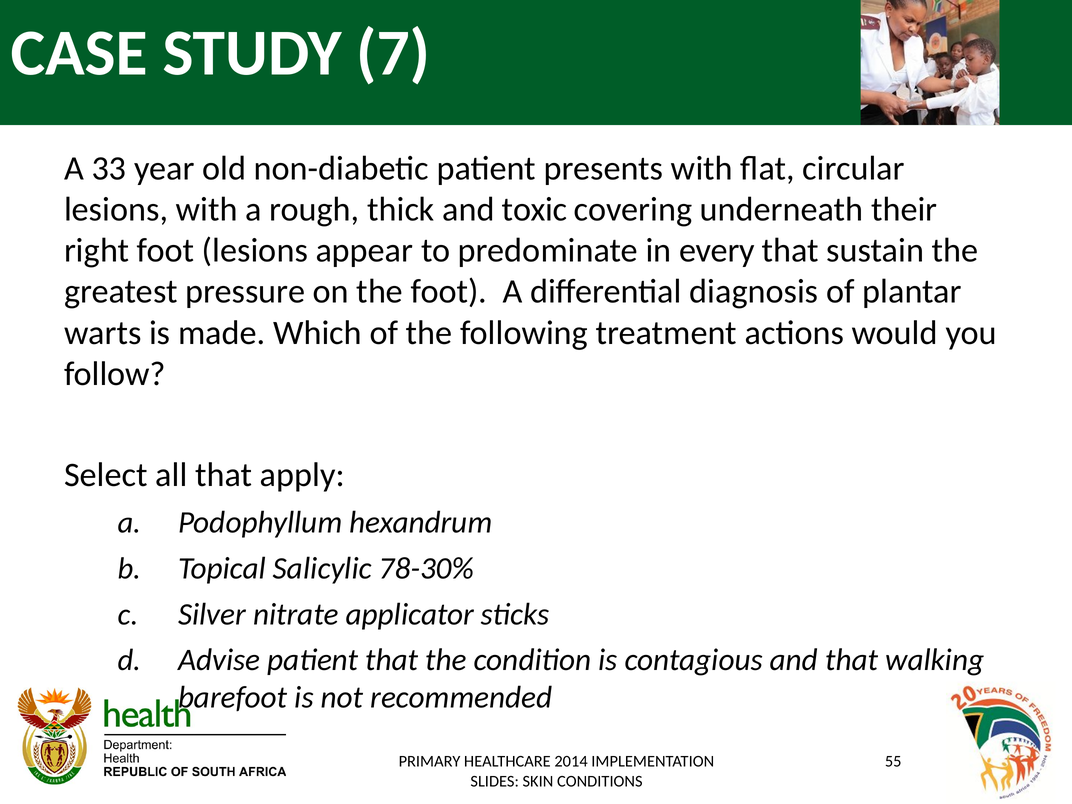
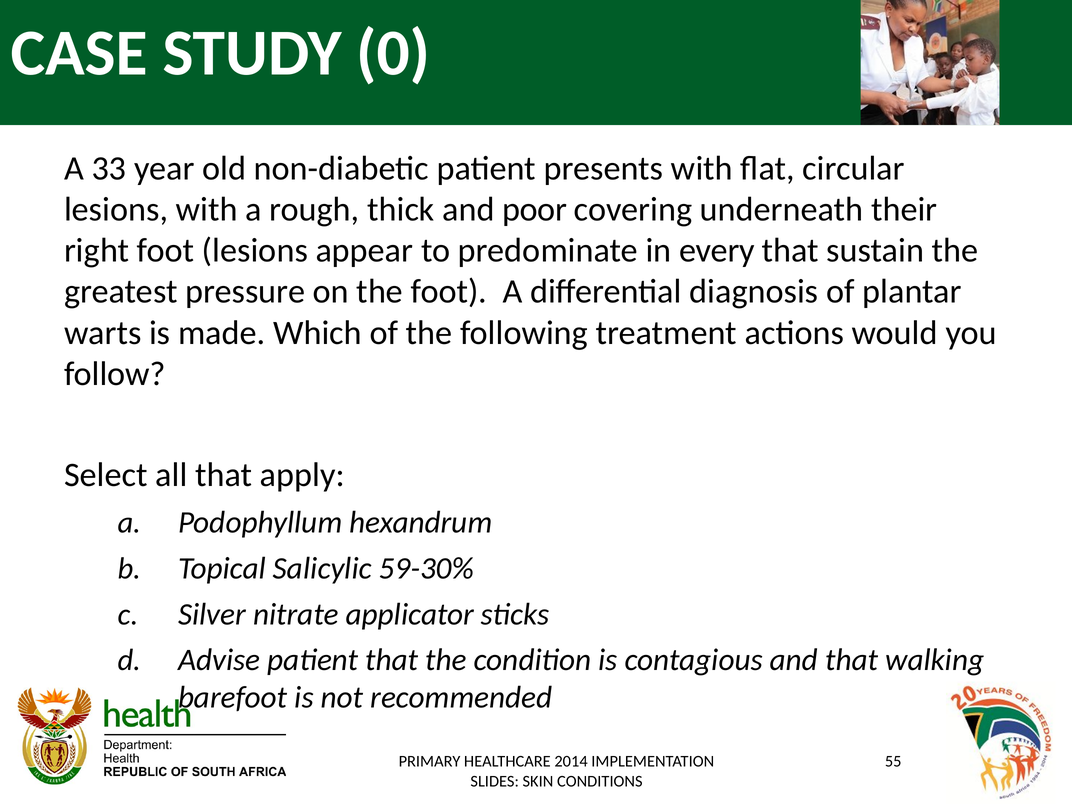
7: 7 -> 0 (393, 53)
toxic: toxic -> poor (535, 210)
78-30%: 78-30% -> 59-30% (426, 568)
